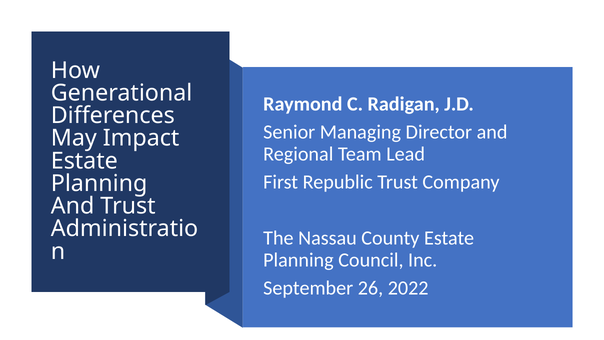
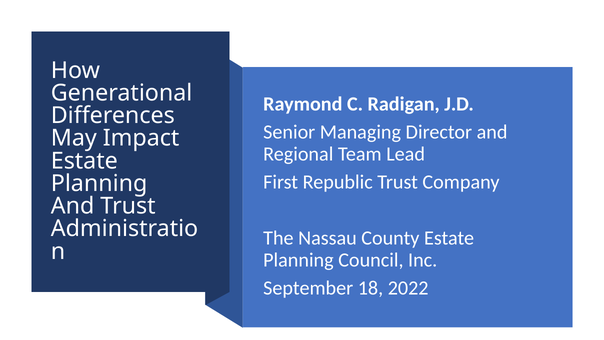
26: 26 -> 18 (370, 288)
